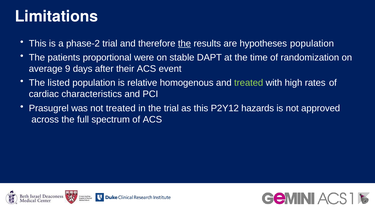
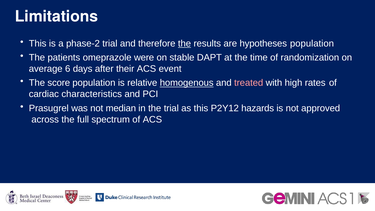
proportional: proportional -> omeprazole (107, 58)
9: 9 -> 6 (68, 69)
listed: listed -> score (59, 83)
homogenous underline: none -> present (187, 83)
treated colour: light green -> pink (249, 83)
not treated: treated -> median (121, 108)
